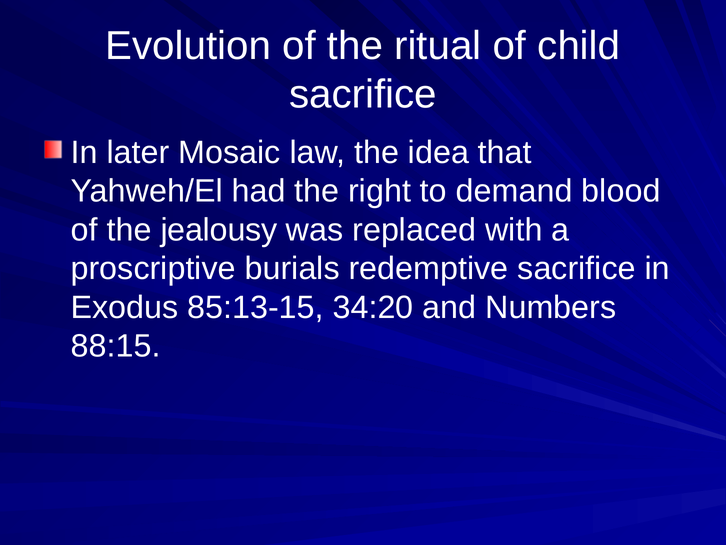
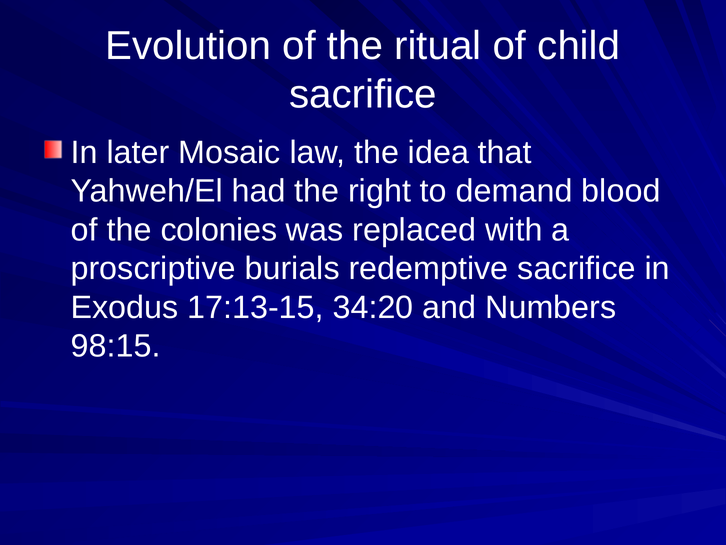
jealousy: jealousy -> colonies (219, 230)
85:13-15: 85:13-15 -> 17:13-15 (256, 307)
88:15: 88:15 -> 98:15 (116, 346)
